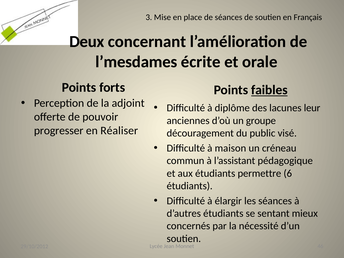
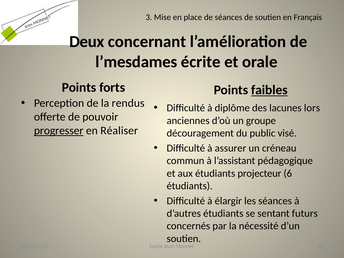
adjoint: adjoint -> rendus (128, 103)
leur: leur -> lors (312, 108)
progresser underline: none -> present (59, 131)
maison: maison -> assurer (230, 148)
permettre: permettre -> projecteur (259, 173)
mieux: mieux -> futurs (305, 213)
